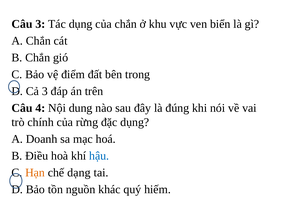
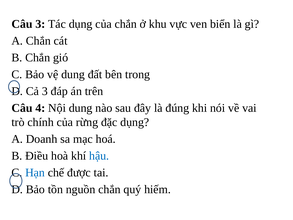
vệ điểm: điểm -> dung (73, 74)
Hạn colour: orange -> blue (35, 172)
dạng: dạng -> được (79, 172)
nguồn khác: khác -> chắn (109, 189)
